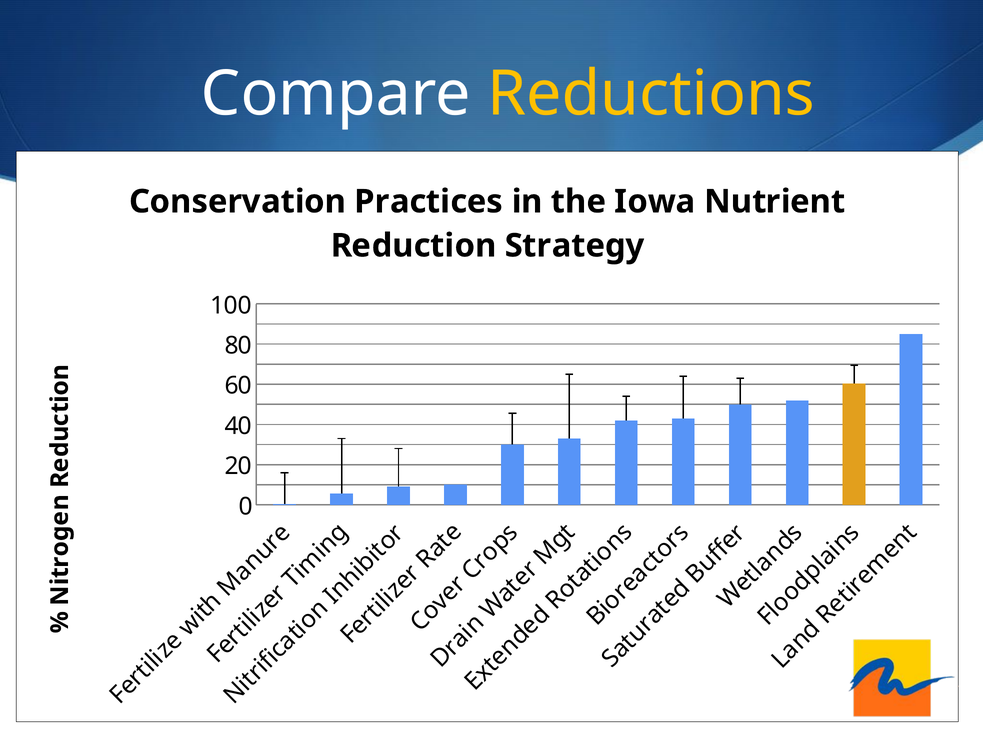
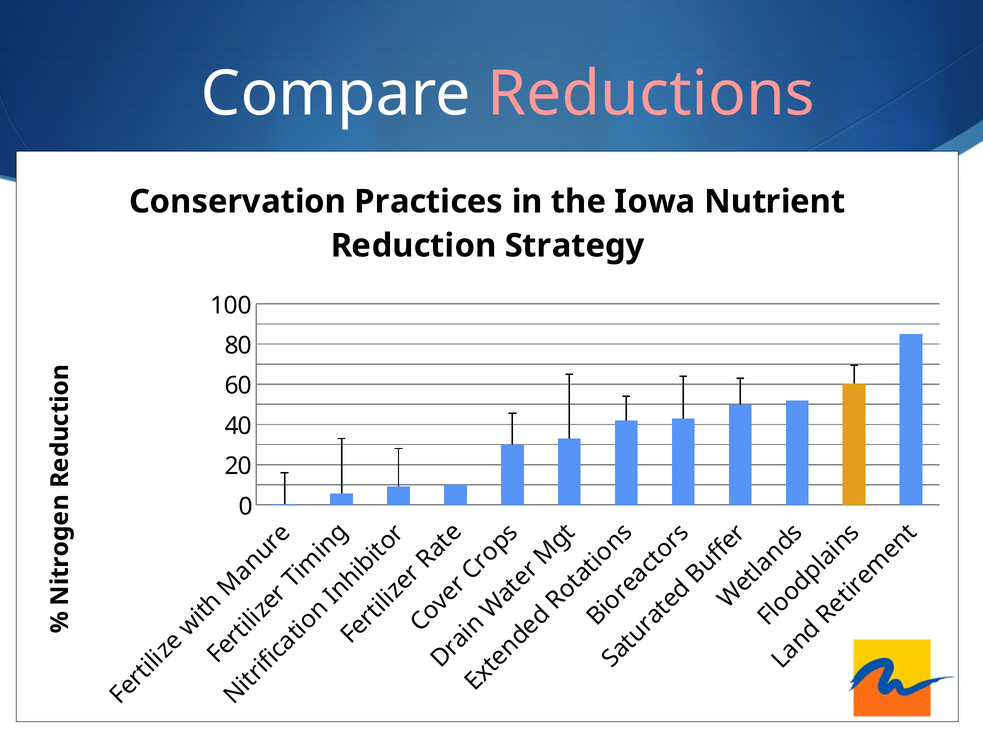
Reductions colour: yellow -> pink (651, 94)
